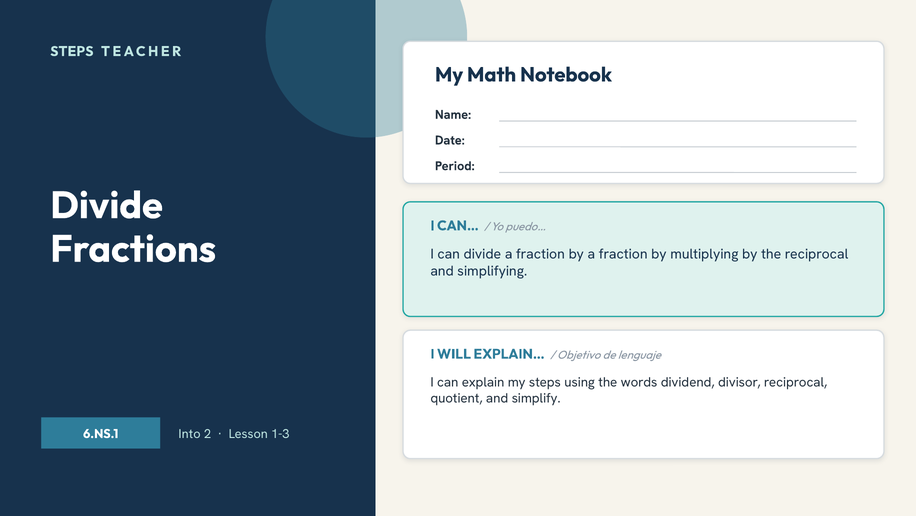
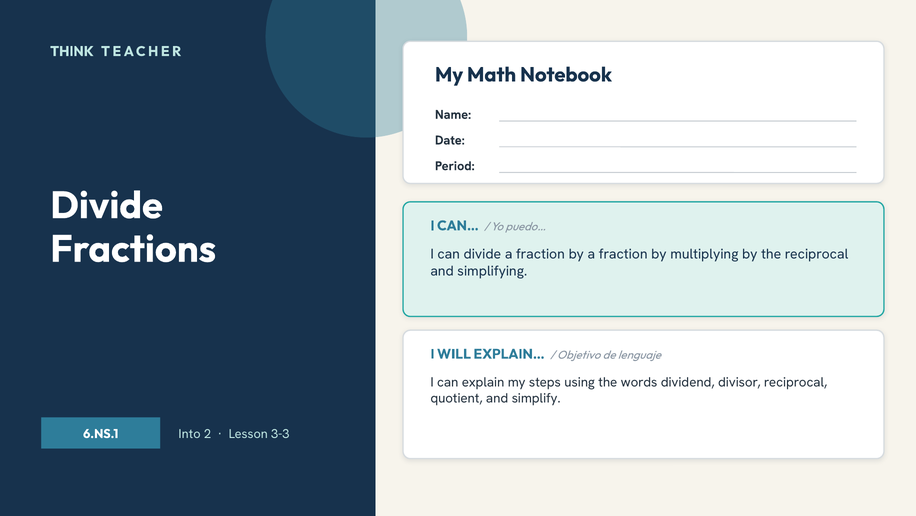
STEPS: STEPS -> THINK (72, 51)
1-3: 1-3 -> 3-3 (280, 433)
